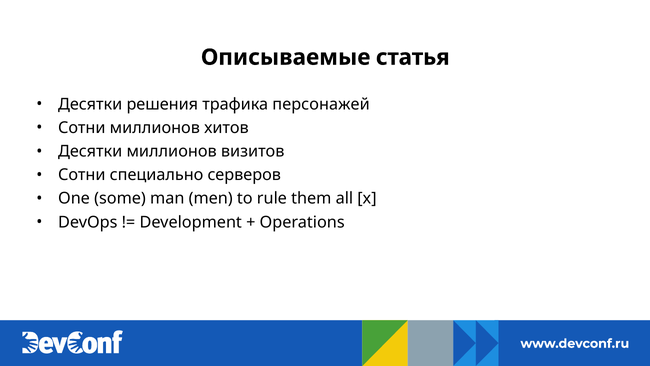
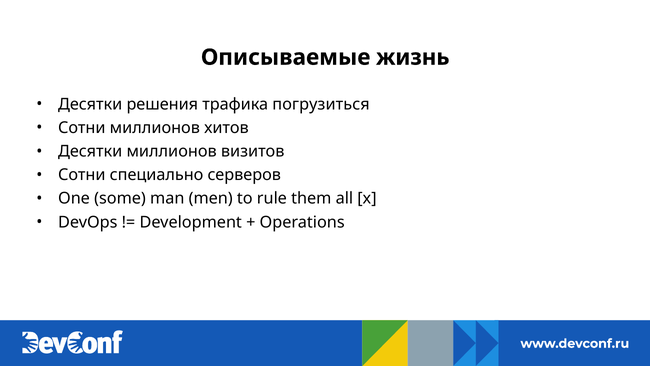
статья: статья -> жизнь (413, 57)
персонажей: персонажей -> погрузиться (321, 104)
